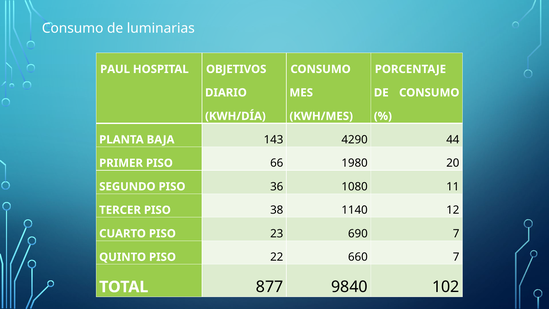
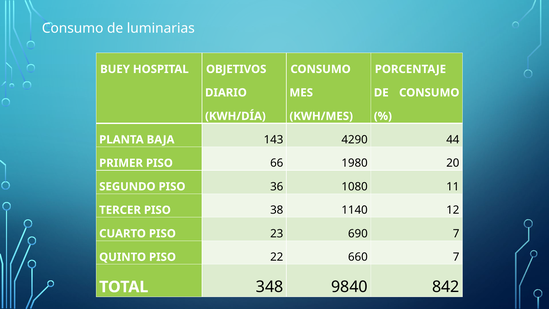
PAUL: PAUL -> BUEY (115, 69)
877: 877 -> 348 (270, 287)
102: 102 -> 842 (446, 287)
